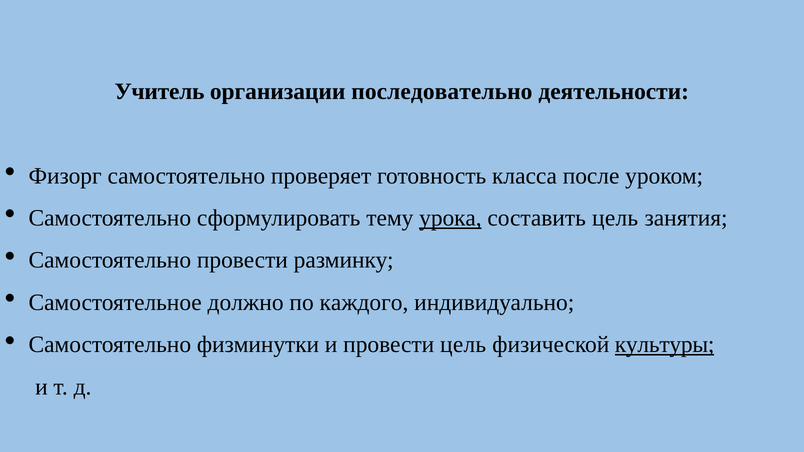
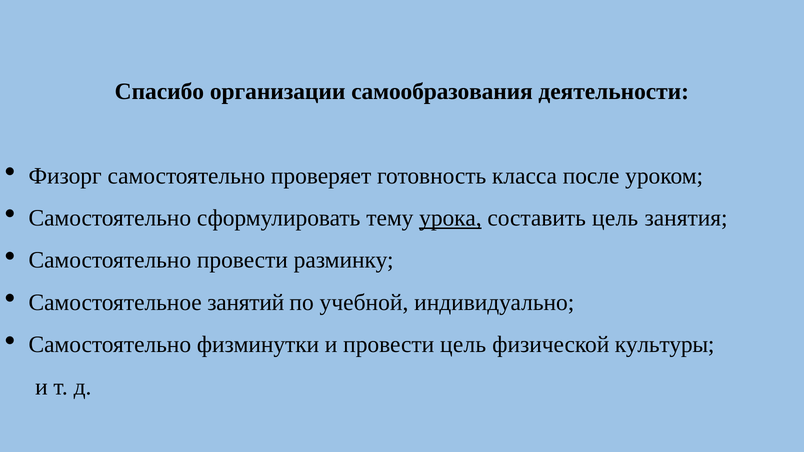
Учитель: Учитель -> Спасибо (159, 91)
последовательно: последовательно -> самообразования (442, 91)
должно: должно -> занятий (246, 303)
каждого: каждого -> учебной (364, 303)
культуры underline: present -> none (665, 345)
